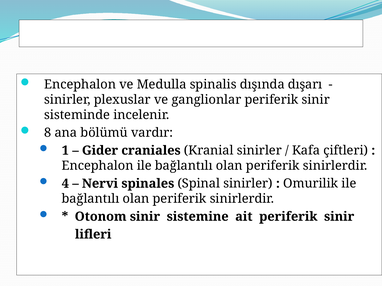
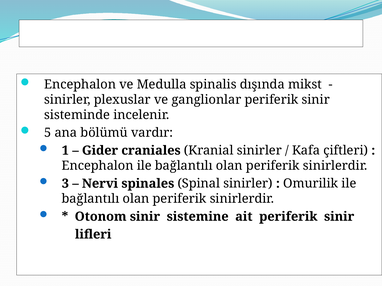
dışarı: dışarı -> mikst (305, 85)
8: 8 -> 5 (48, 133)
4: 4 -> 3 (65, 184)
